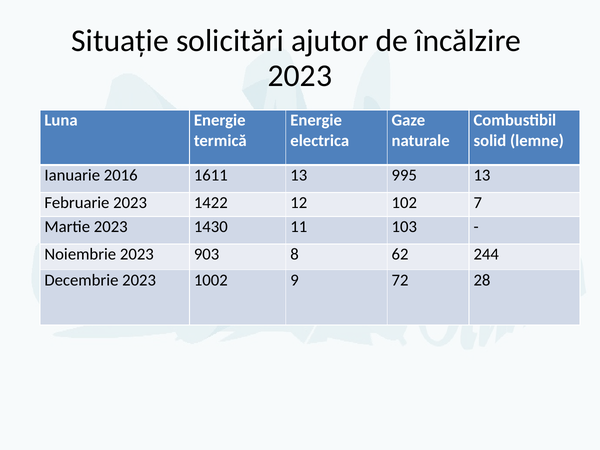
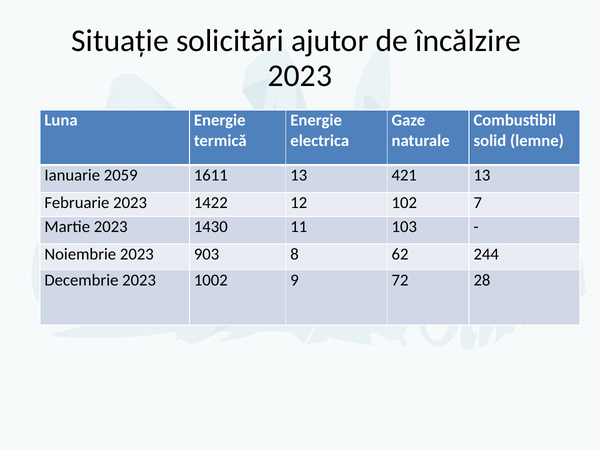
2016: 2016 -> 2059 (121, 175)
995: 995 -> 421 (404, 175)
